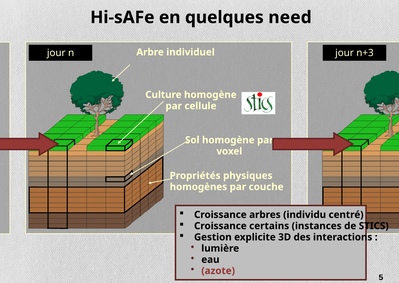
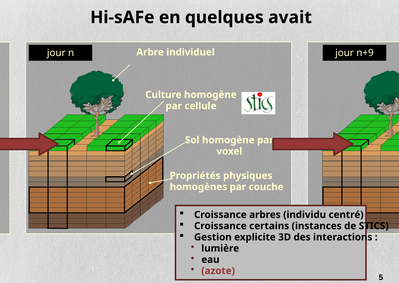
need: need -> avait (290, 17)
n+3: n+3 -> n+9 (365, 53)
